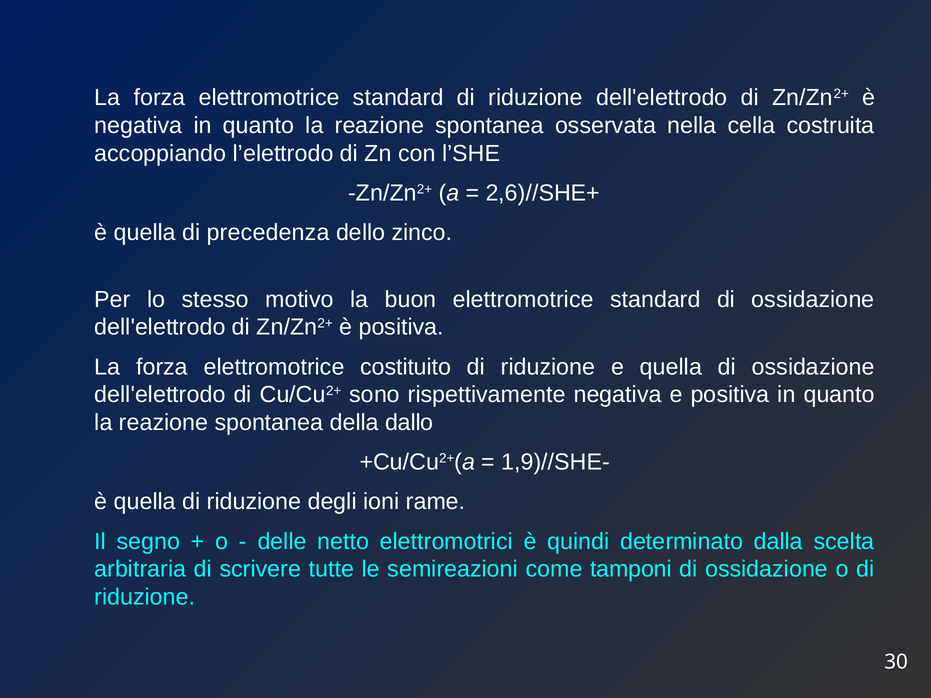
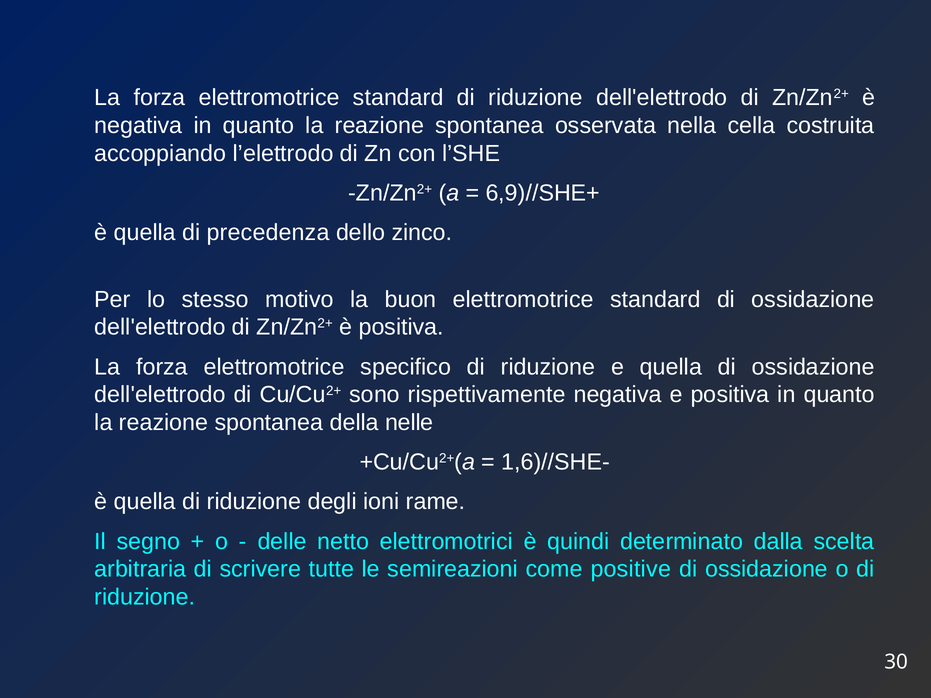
2,6)//SHE+: 2,6)//SHE+ -> 6,9)//SHE+ (543, 193)
costituito: costituito -> specifico (406, 367)
dallo: dallo -> nelle (409, 423)
1,9)//SHE-: 1,9)//SHE- -> 1,6)//SHE- (556, 462)
tamponi: tamponi -> positive (631, 570)
